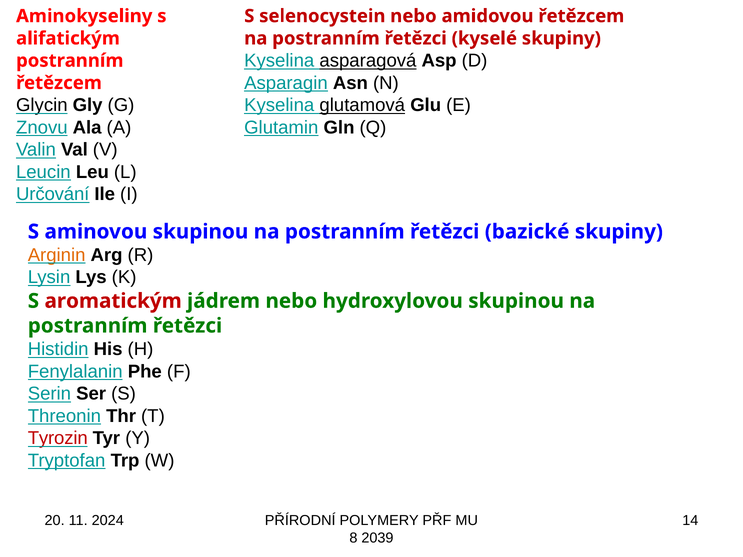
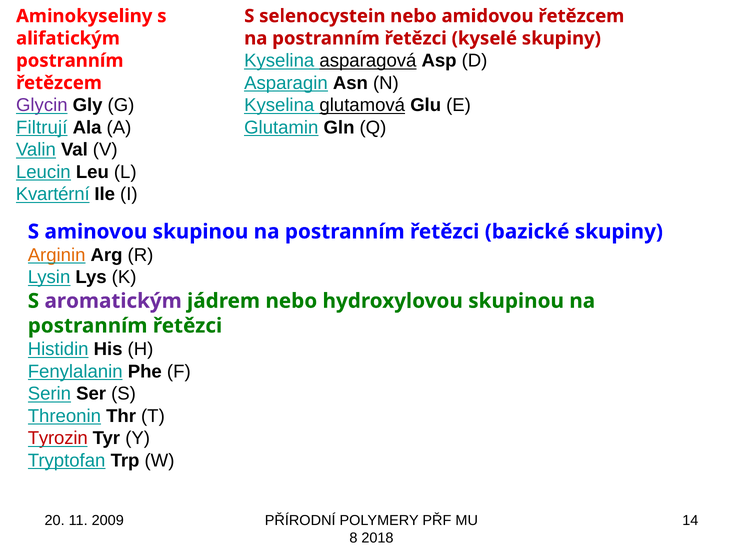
Glycin colour: black -> purple (42, 105)
Znovu: Znovu -> Filtrují (42, 128)
Určování: Určování -> Kvartérní (53, 194)
aromatickým colour: red -> purple (113, 301)
2024: 2024 -> 2009 (108, 521)
2039: 2039 -> 2018 (377, 538)
